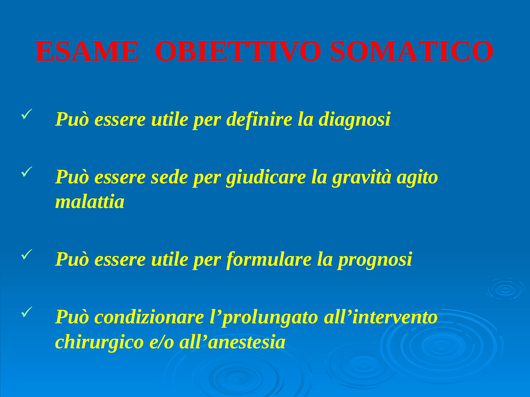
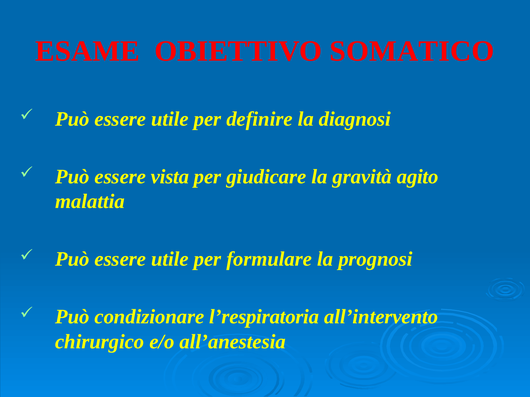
sede: sede -> vista (170, 177)
l’prolungato: l’prolungato -> l’respiratoria (264, 317)
